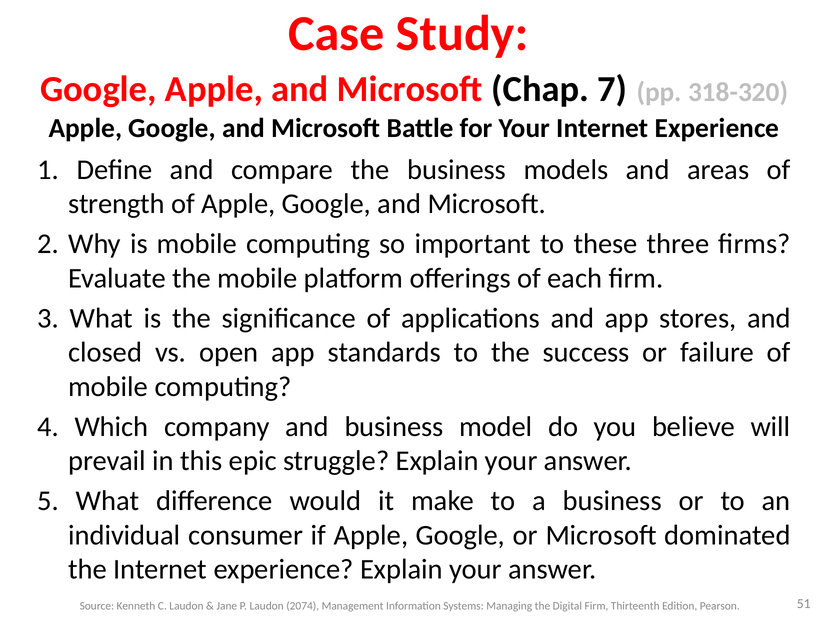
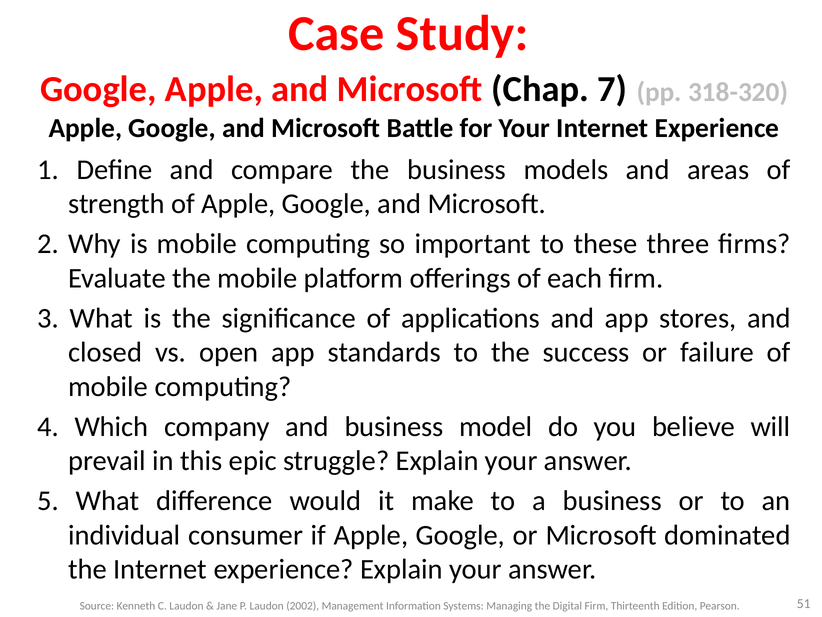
2074: 2074 -> 2002 (303, 606)
